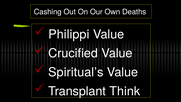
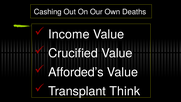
Philippi: Philippi -> Income (69, 34)
Spiritual’s: Spiritual’s -> Afforded’s (76, 72)
